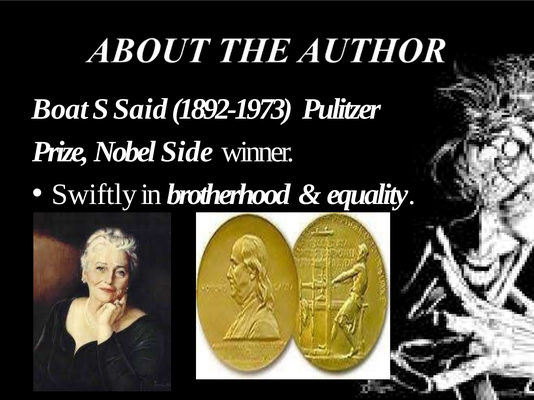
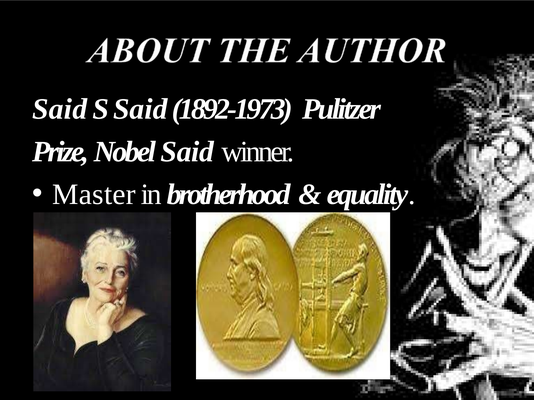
Boat: Boat -> Said (60, 109)
Nobel Side: Side -> Said (187, 152)
Swiftly: Swiftly -> Master (94, 195)
